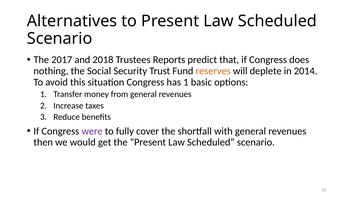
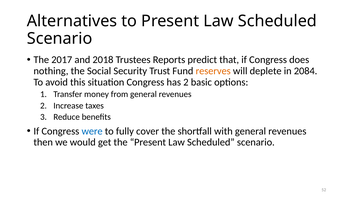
2014: 2014 -> 2084 (306, 71)
has 1: 1 -> 2 (186, 82)
were colour: purple -> blue (92, 131)
